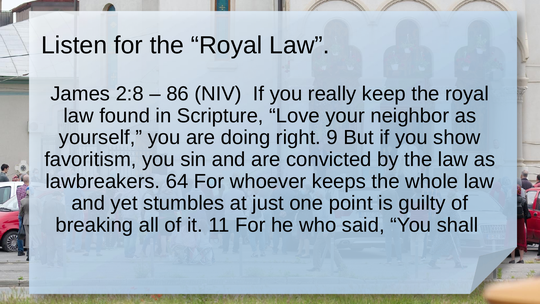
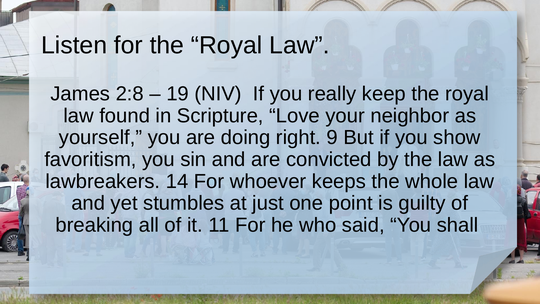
86: 86 -> 19 (178, 94)
64: 64 -> 14 (177, 181)
